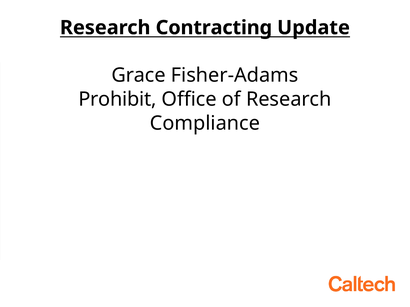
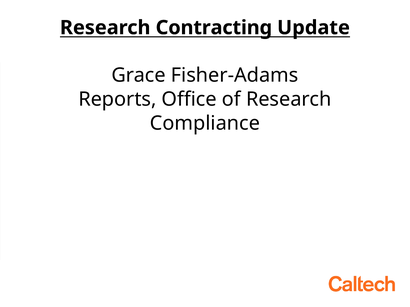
Prohibit: Prohibit -> Reports (117, 99)
